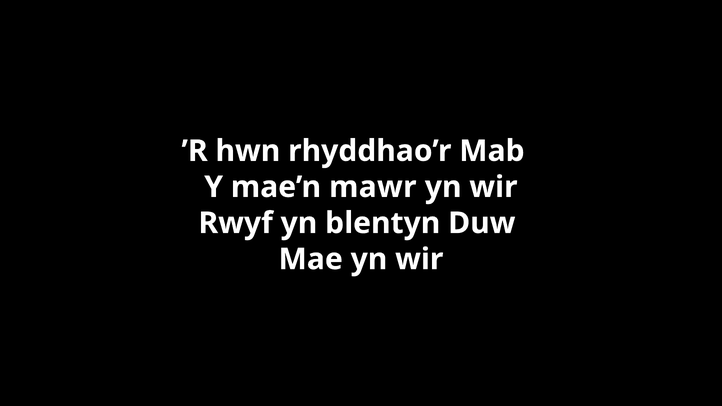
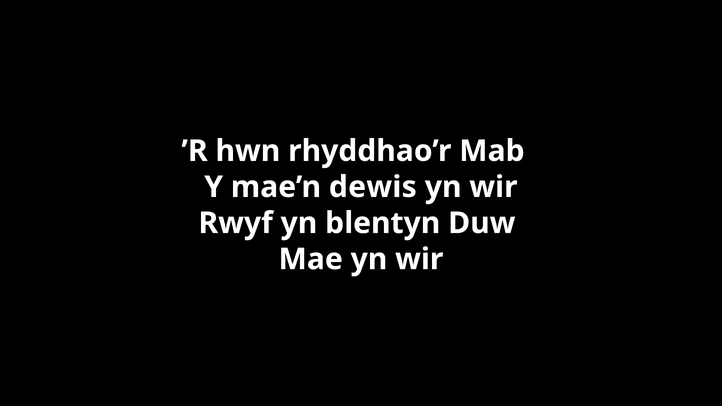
mawr: mawr -> dewis (373, 187)
